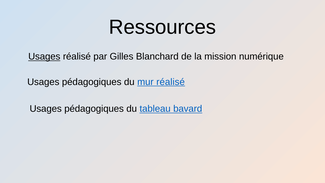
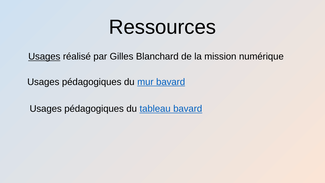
mur réalisé: réalisé -> bavard (171, 82)
